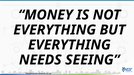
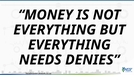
SEEING: SEEING -> DENIES (92, 60)
